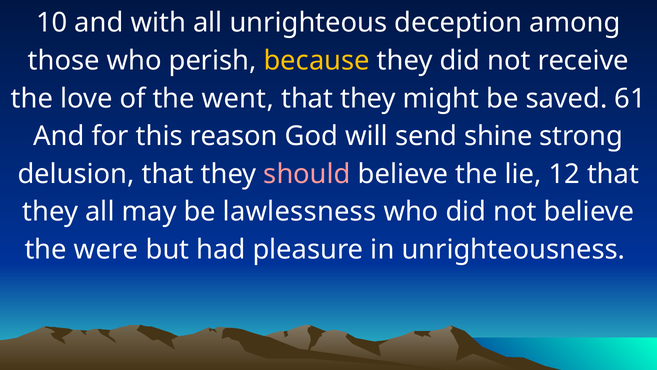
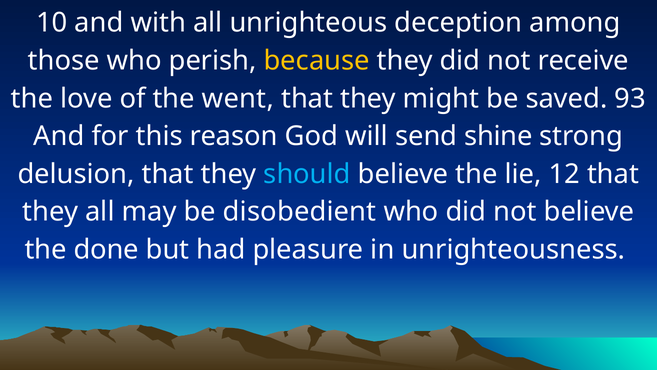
61: 61 -> 93 (630, 98)
should colour: pink -> light blue (307, 174)
lawlessness: lawlessness -> disobedient (300, 212)
were: were -> done (106, 249)
